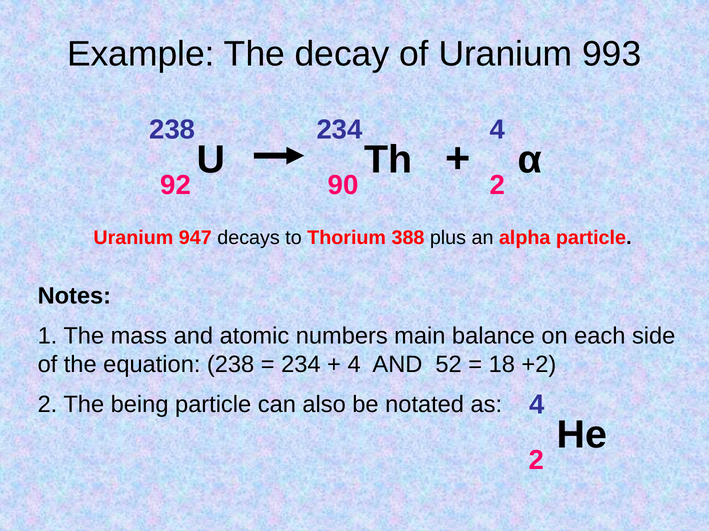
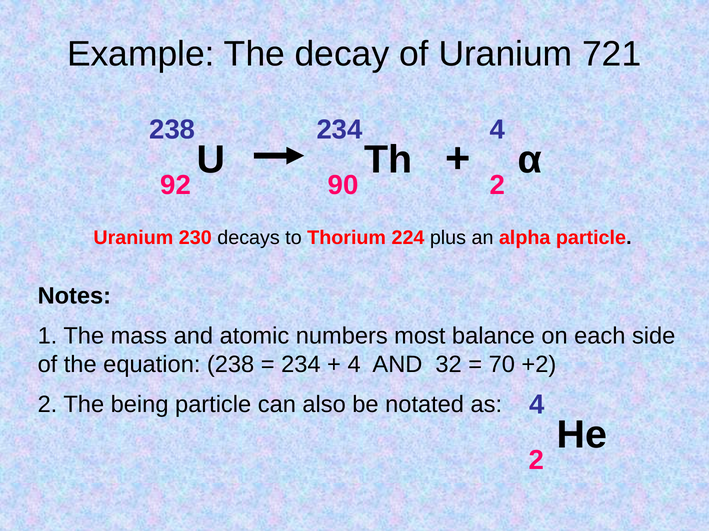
993: 993 -> 721 (612, 54)
947: 947 -> 230 (195, 238)
388: 388 -> 224 (408, 238)
main: main -> most (420, 337)
52: 52 -> 32 (449, 365)
18: 18 -> 70 (502, 365)
